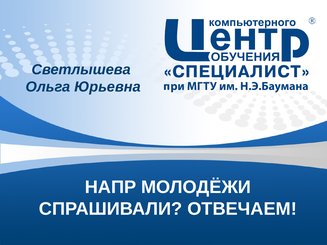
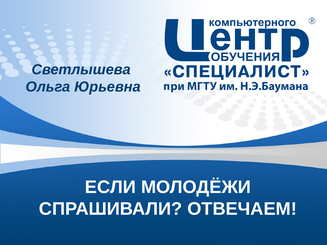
НАПР: НАПР -> ЕСЛИ (110, 187)
